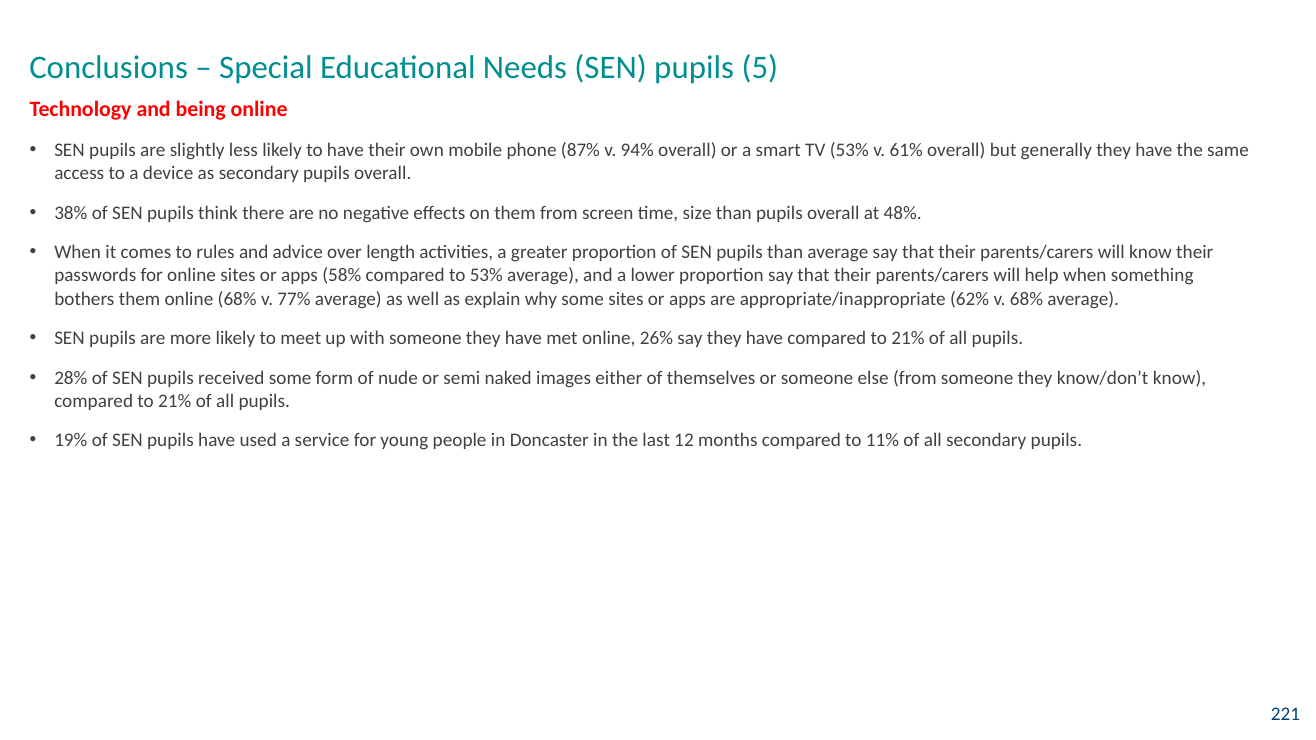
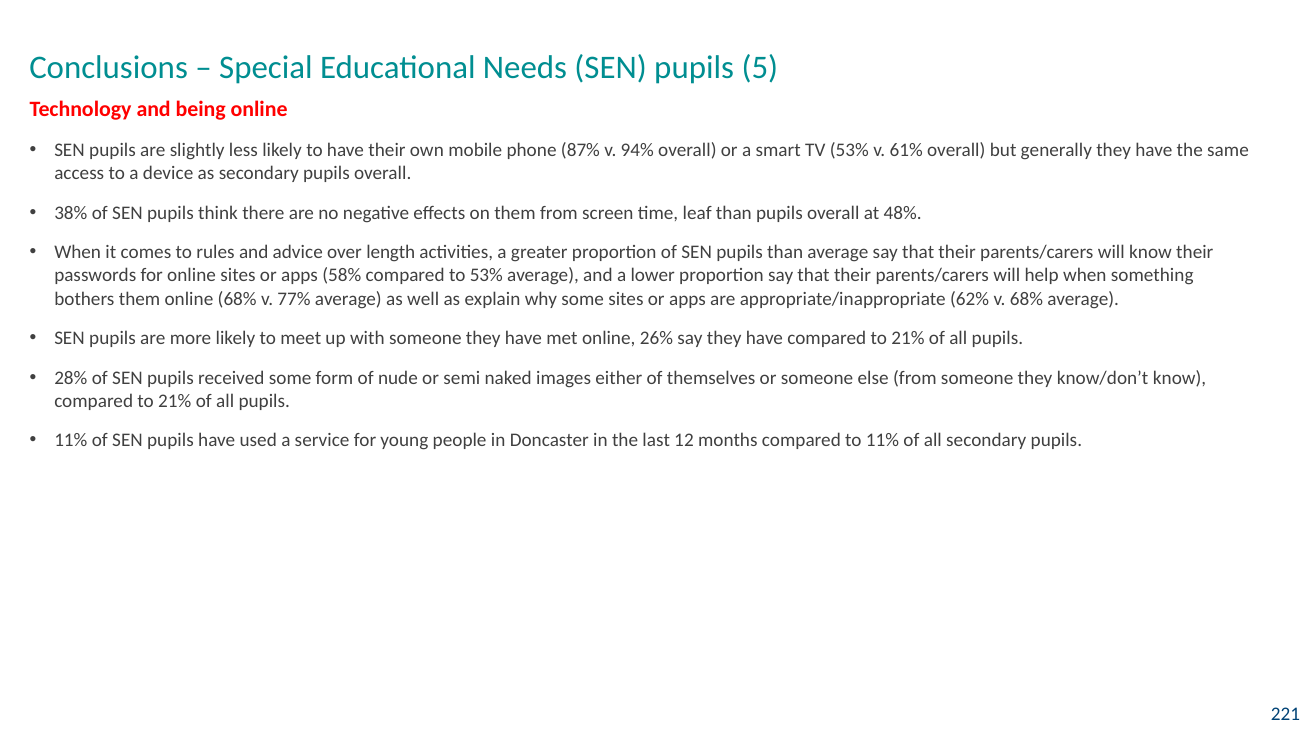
size: size -> leaf (697, 213)
19%: 19% -> 11% (71, 440)
